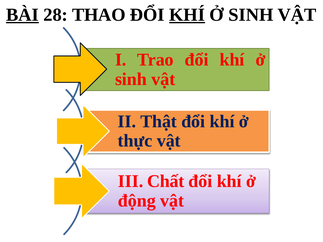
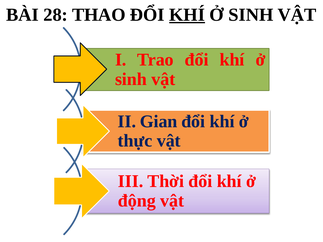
BÀI underline: present -> none (22, 15)
Thật: Thật -> Gian (159, 121)
Chất: Chất -> Thời (166, 181)
